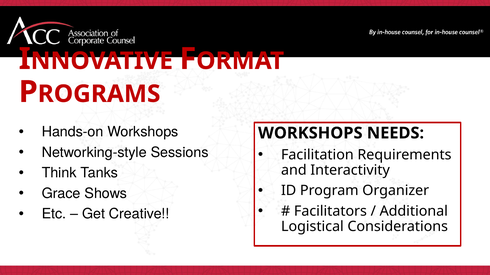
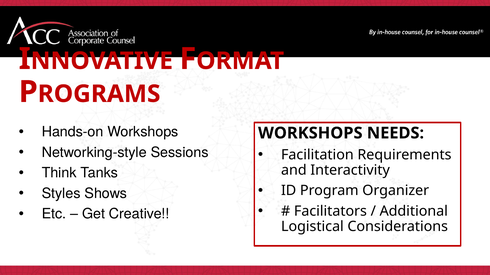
Grace: Grace -> Styles (61, 194)
